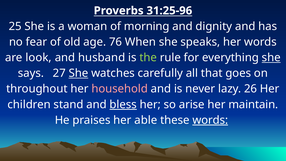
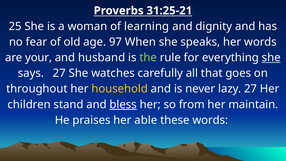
31:25-96: 31:25-96 -> 31:25-21 (169, 11)
morning: morning -> learning (147, 26)
76: 76 -> 97 (116, 42)
look: look -> your (39, 58)
She underline: present -> none (78, 73)
household colour: pink -> yellow (120, 89)
lazy 26: 26 -> 27 (251, 89)
arise: arise -> from (192, 104)
words underline: present -> none (210, 120)
